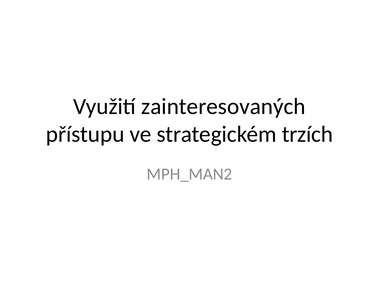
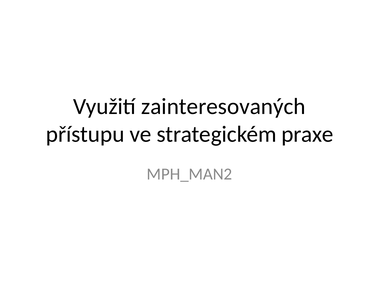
trzích: trzích -> praxe (307, 134)
